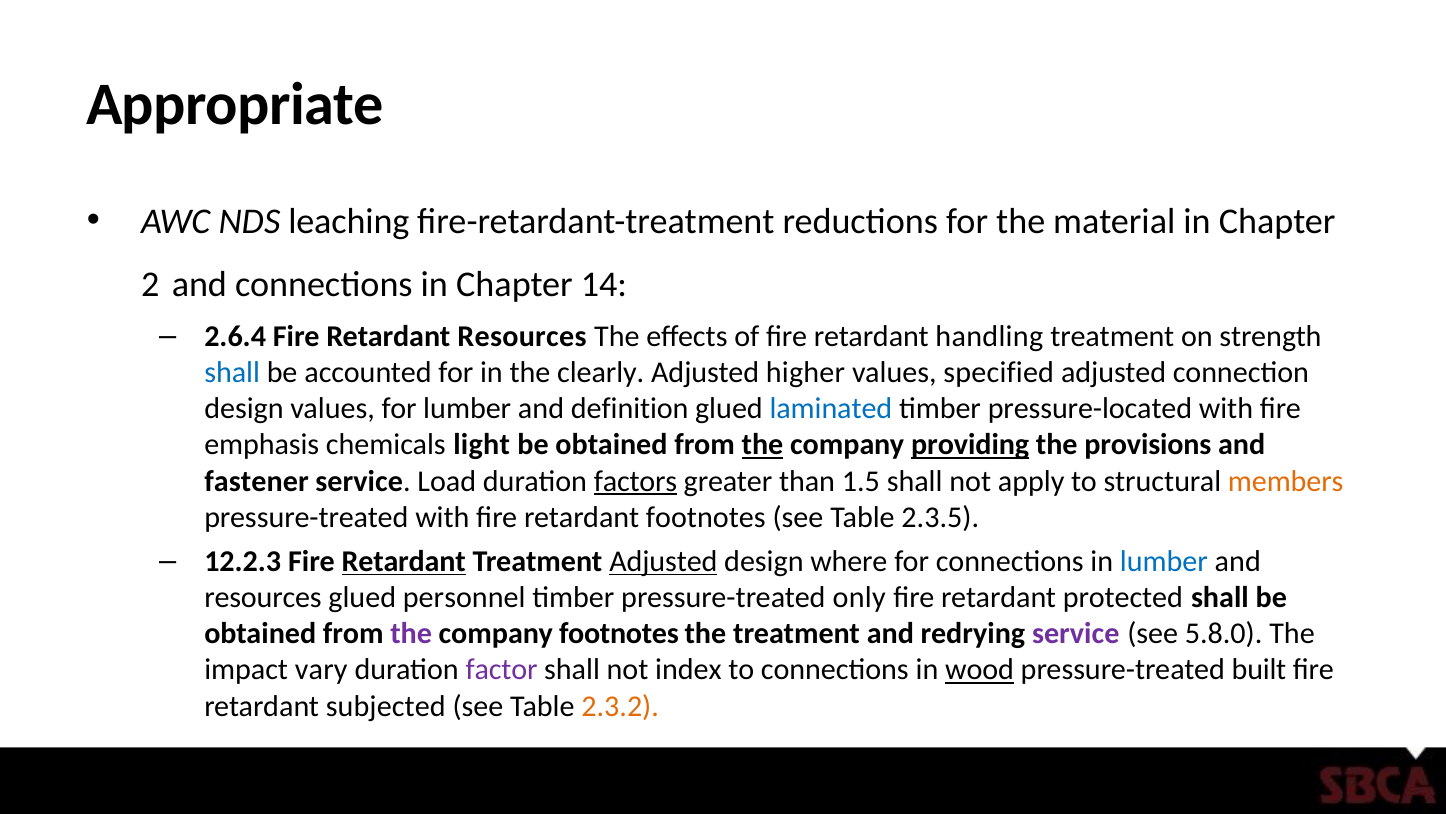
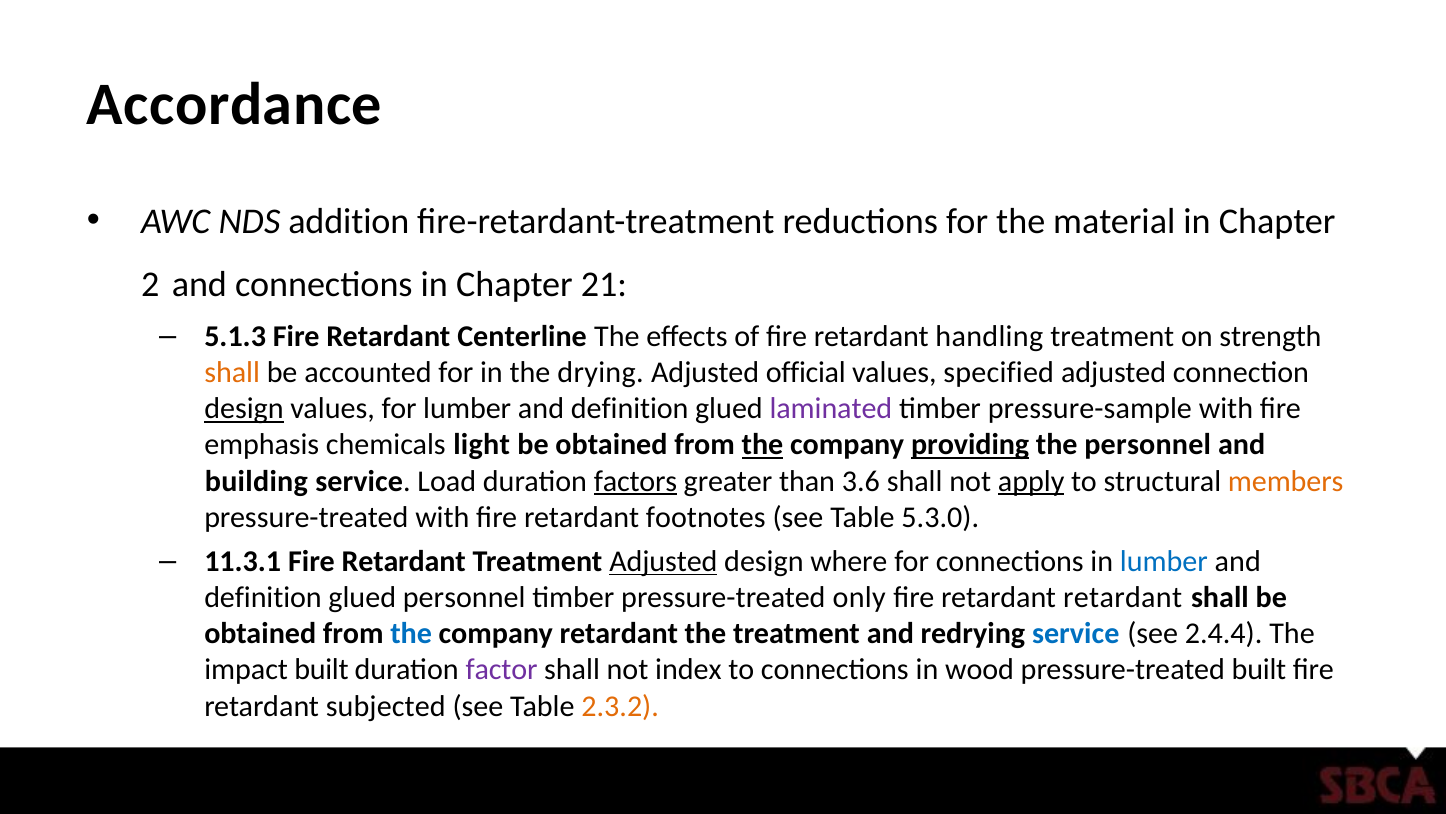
Appropriate: Appropriate -> Accordance (234, 105)
leaching: leaching -> addition (349, 221)
14: 14 -> 21 (604, 285)
2.6.4: 2.6.4 -> 5.1.3 (235, 336)
Retardant Resources: Resources -> Centerline (522, 336)
shall colour: blue -> orange (232, 372)
clearly: clearly -> drying (601, 372)
higher: higher -> official (806, 372)
design underline: none -> present (244, 408)
laminated colour: blue -> purple (831, 408)
pressure-located: pressure-located -> pressure-sample (1090, 408)
the provisions: provisions -> personnel (1148, 445)
fastener: fastener -> building (256, 481)
1.5: 1.5 -> 3.6 (861, 481)
apply underline: none -> present (1031, 481)
2.3.5: 2.3.5 -> 5.3.0 (940, 517)
12.2.3: 12.2.3 -> 11.3.1 (243, 561)
Retardant underline: present -> none (404, 561)
resources: resources -> definition (263, 597)
retardant protected: protected -> retardant (1123, 597)
the colour: purple -> blue (411, 633)
company footnotes: footnotes -> retardant (619, 633)
service colour: purple -> blue (1076, 633)
5.8.0: 5.8.0 -> 2.4.4 (1224, 633)
impact vary: vary -> built (321, 670)
wood underline: present -> none (979, 670)
